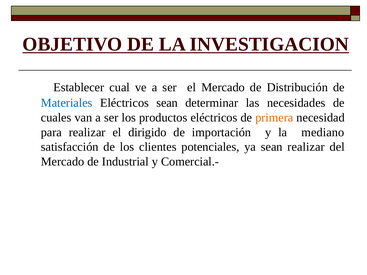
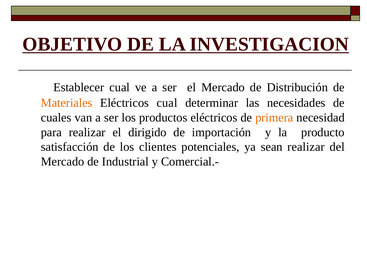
Materiales colour: blue -> orange (67, 103)
Eléctricos sean: sean -> cual (167, 103)
mediano: mediano -> producto (323, 132)
